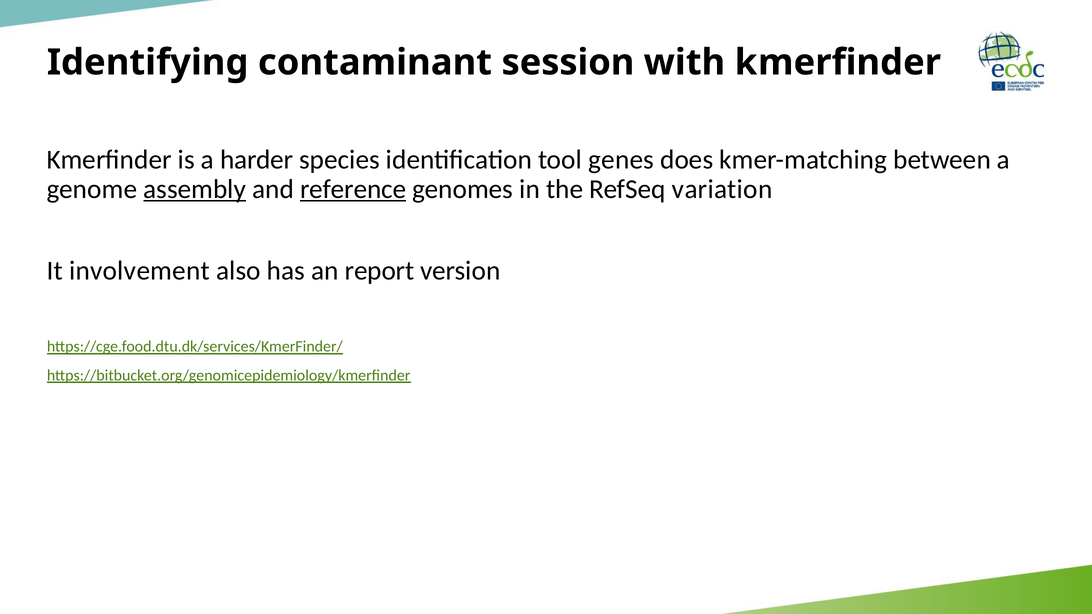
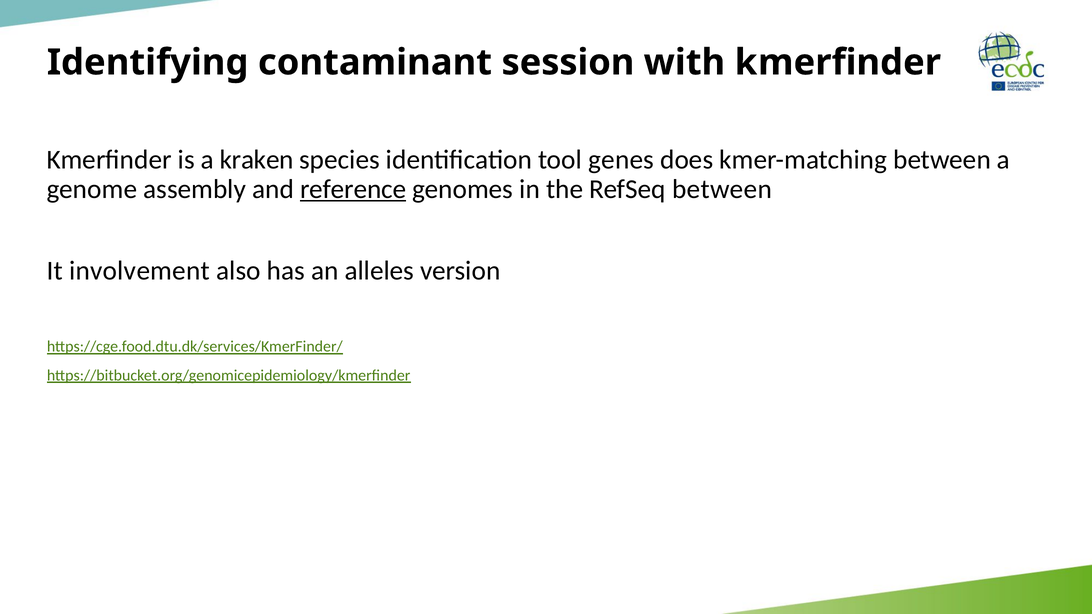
harder: harder -> kraken (257, 160)
assembly underline: present -> none (195, 189)
RefSeq variation: variation -> between (722, 189)
report: report -> alleles (379, 271)
